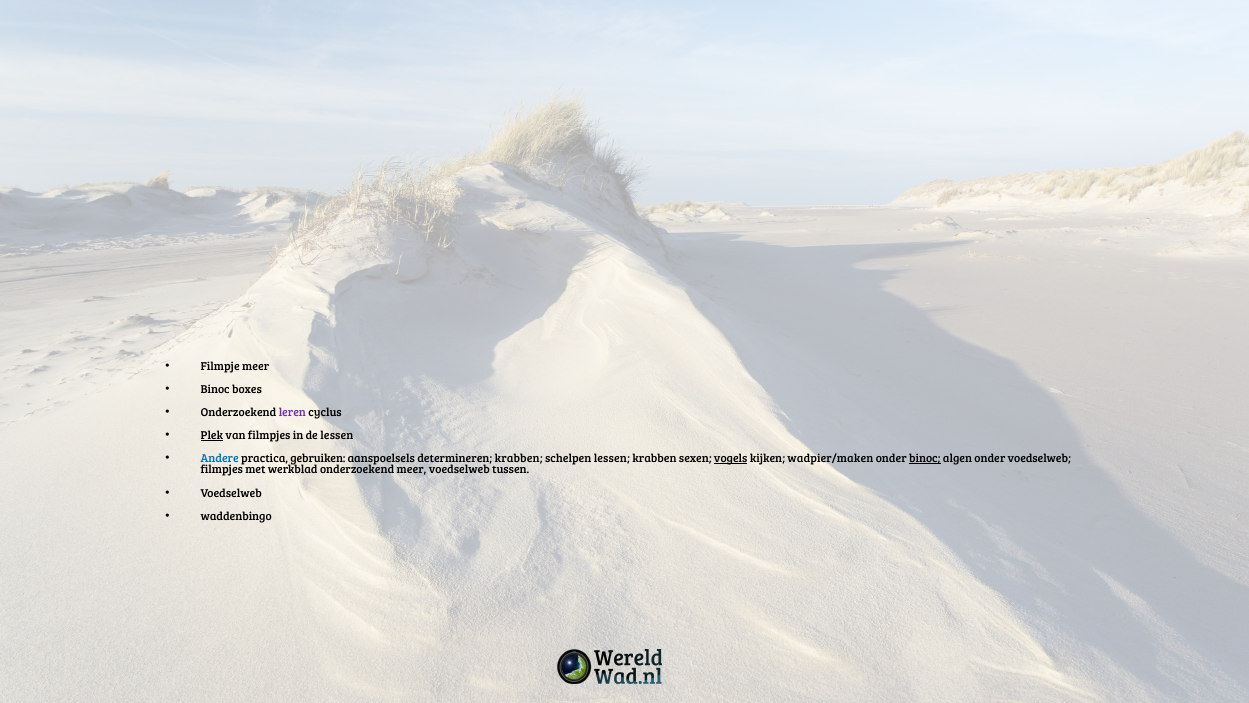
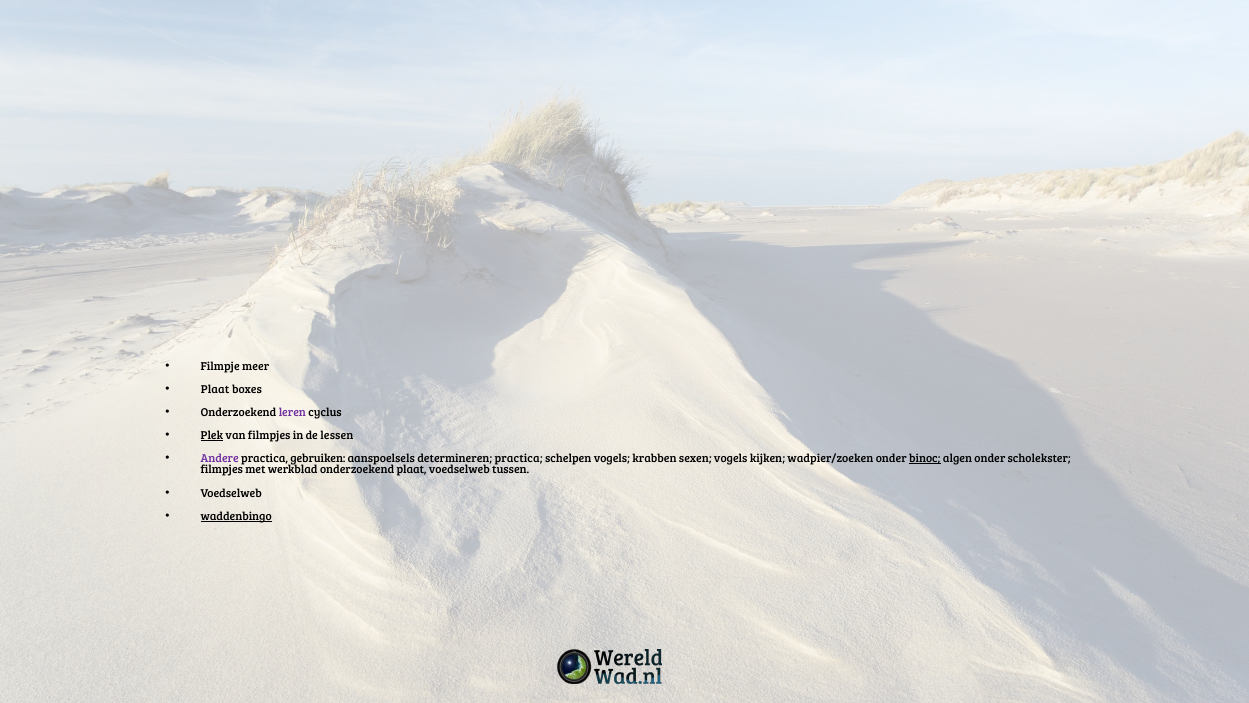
Binoc: Binoc -> Plaat (215, 389)
Andere colour: blue -> purple (220, 458)
determineren krabben: krabben -> practica (519, 458)
schelpen lessen: lessen -> vogels (612, 458)
vogels underline: present -> none (731, 458)
wadpier/maken: wadpier/maken -> wadpier/zoeken (830, 458)
onder voedselweb: voedselweb -> scholekster (1039, 458)
onderzoekend meer: meer -> plaat (412, 470)
waddenbingo underline: none -> present (236, 516)
